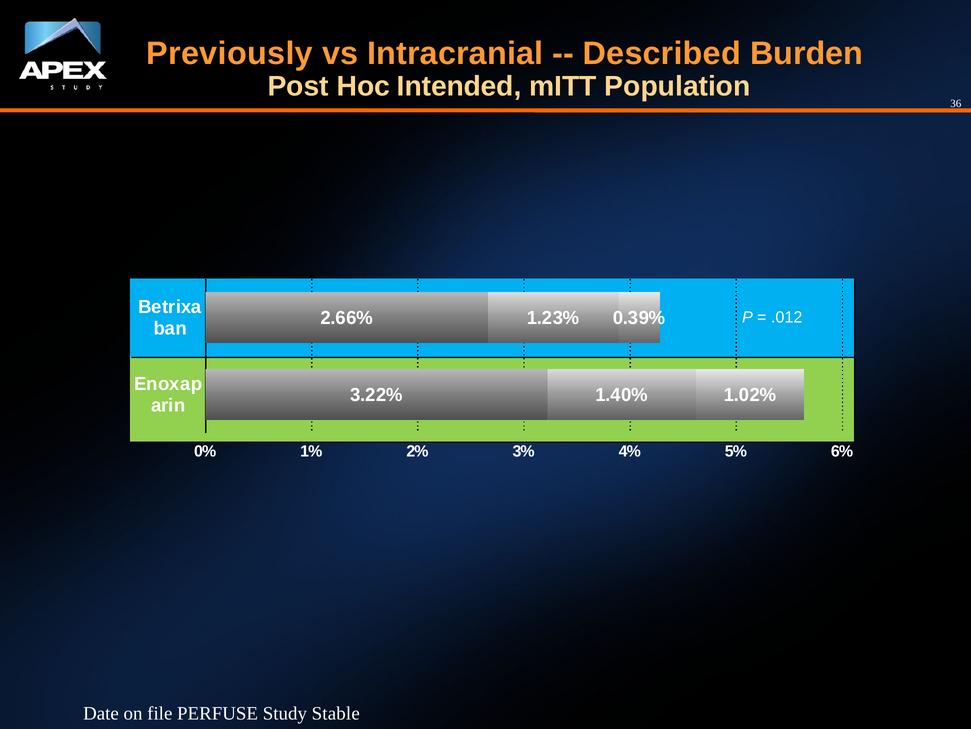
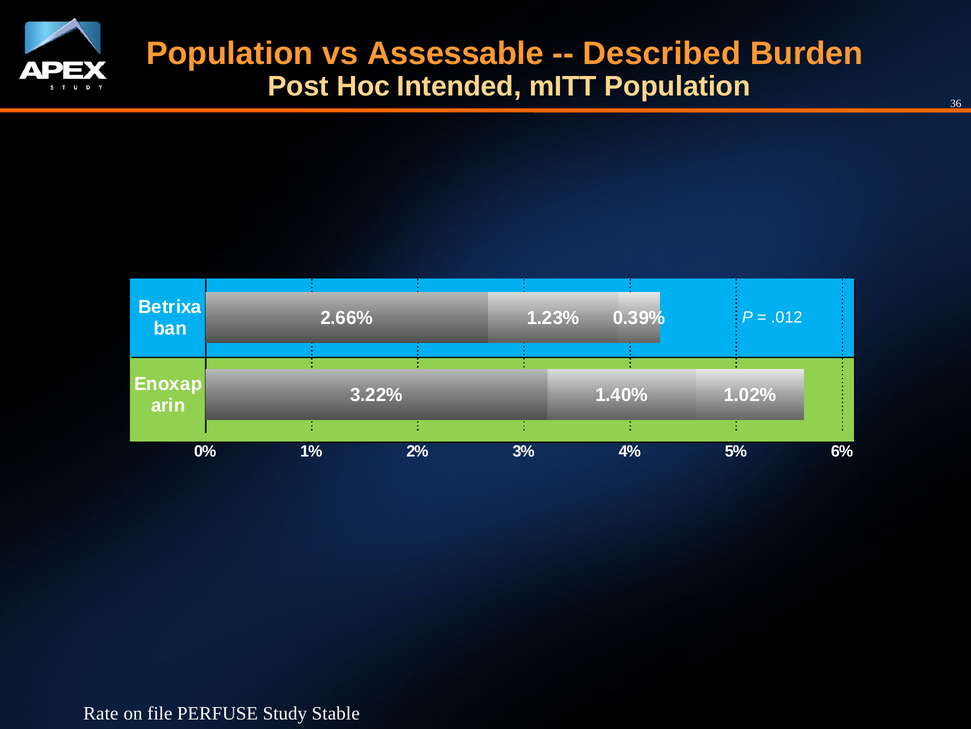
Previously: Previously -> Population (230, 54)
Intracranial: Intracranial -> Assessable (455, 54)
Date: Date -> Rate (101, 713)
